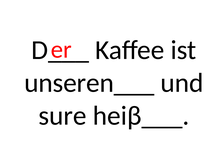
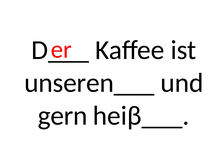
sure: sure -> gern (63, 116)
